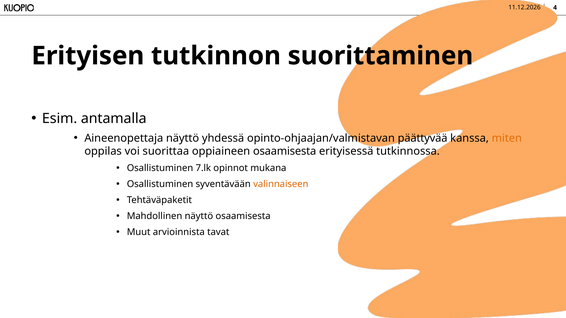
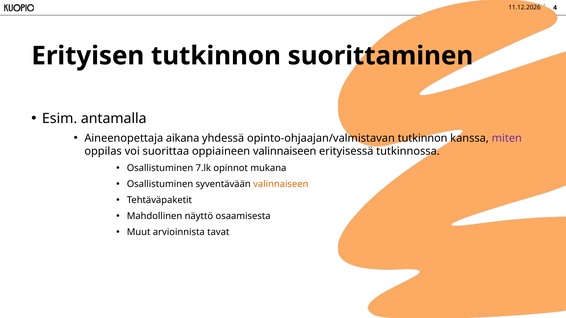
Aineenopettaja näyttö: näyttö -> aikana (183, 138)
opinto-ohjaajan/valmistavan päättyvää: päättyvää -> tutkinnon (423, 138)
miten colour: orange -> purple (507, 138)
oppiaineen osaamisesta: osaamisesta -> valinnaiseen (285, 151)
